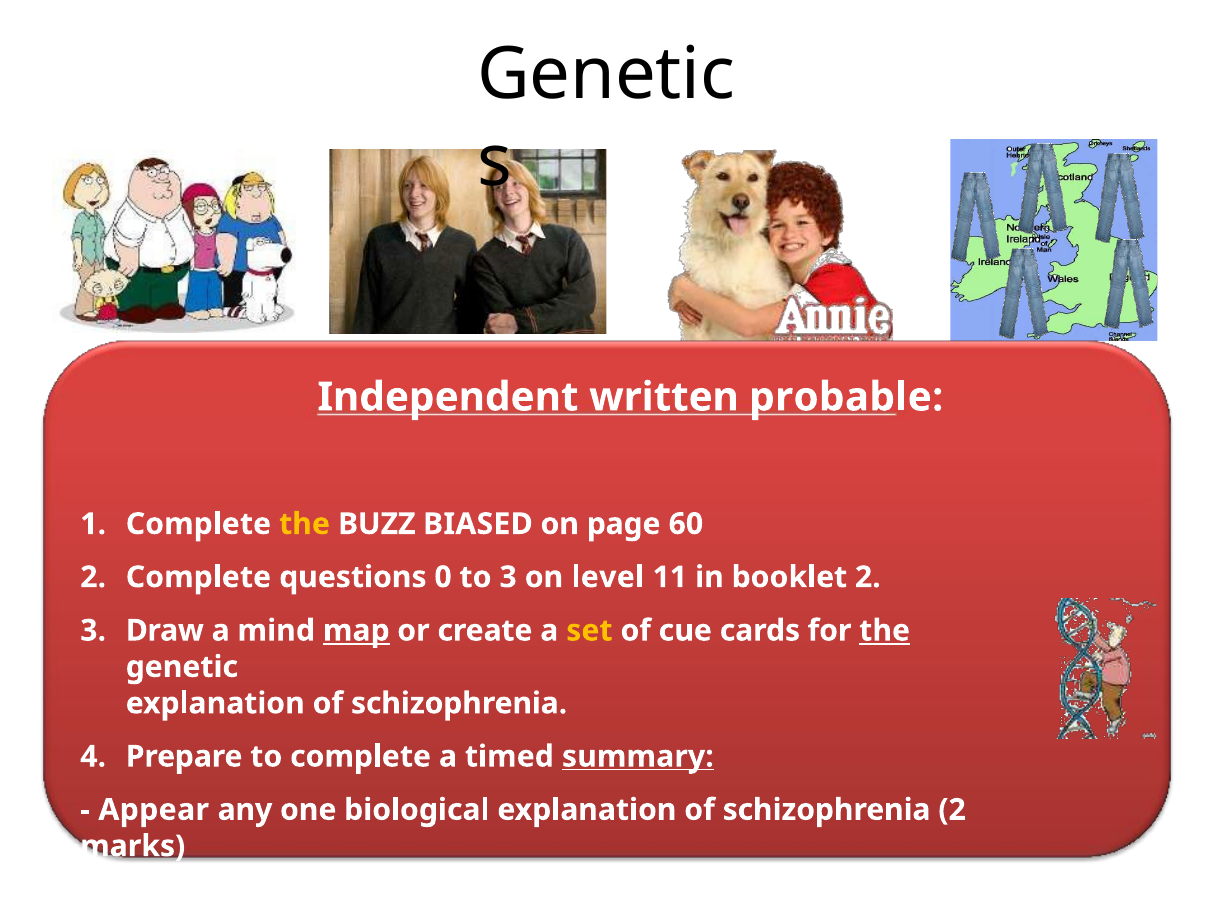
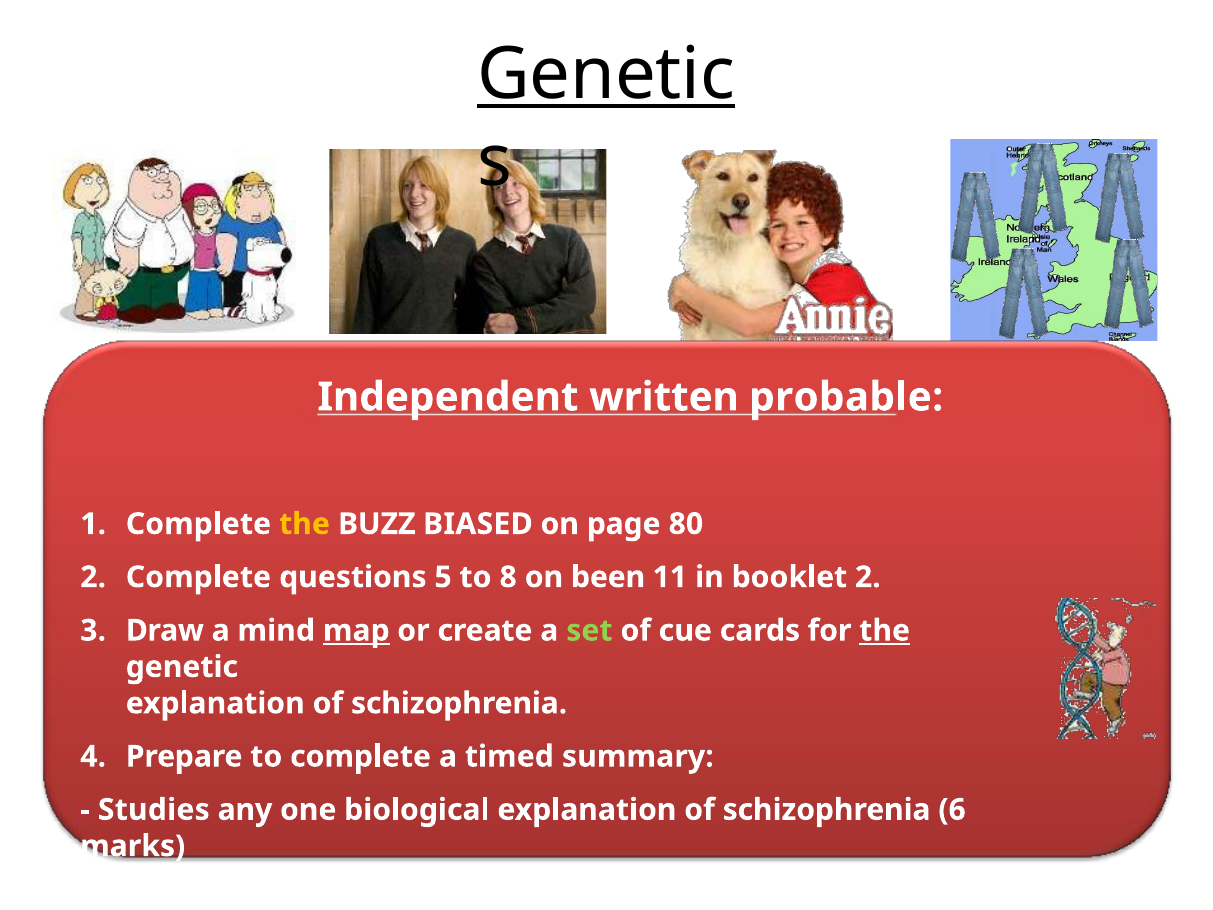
Genetic underline: none -> present (606, 75)
60: 60 -> 80 (686, 524)
0: 0 -> 5 (443, 577)
to 3: 3 -> 8 (508, 577)
level: level -> been (608, 577)
set colour: yellow -> light green (589, 630)
summary underline: present -> none (638, 756)
Appear: Appear -> Studies (154, 810)
schizophrenia 2: 2 -> 6 (952, 810)
